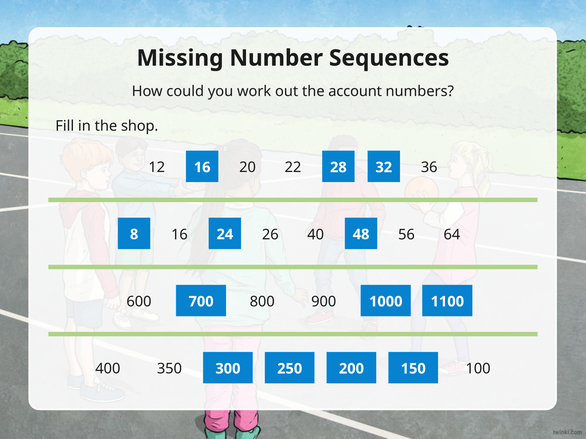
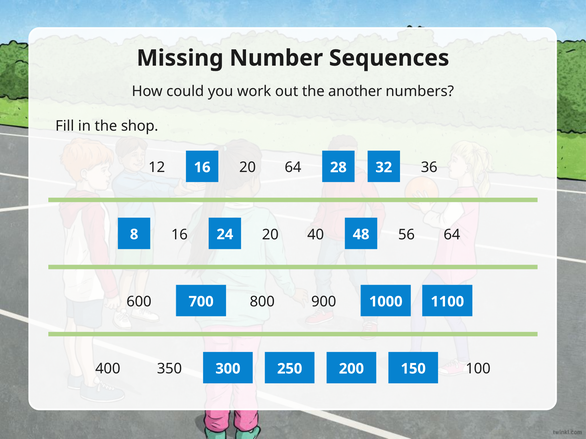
account: account -> another (355, 91)
20 22: 22 -> 64 (293, 168)
26: 26 -> 20 (270, 235)
